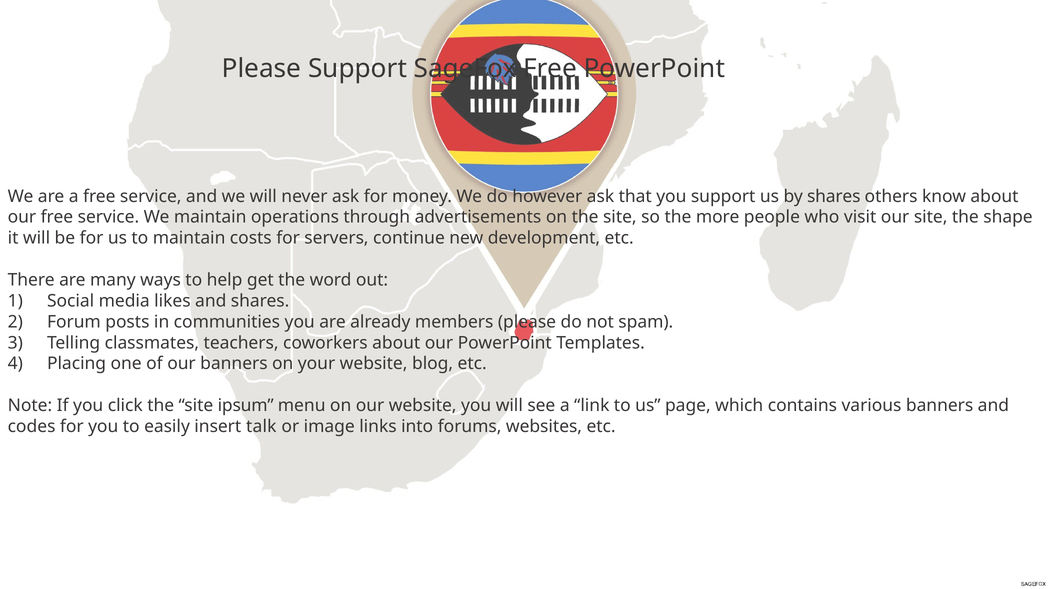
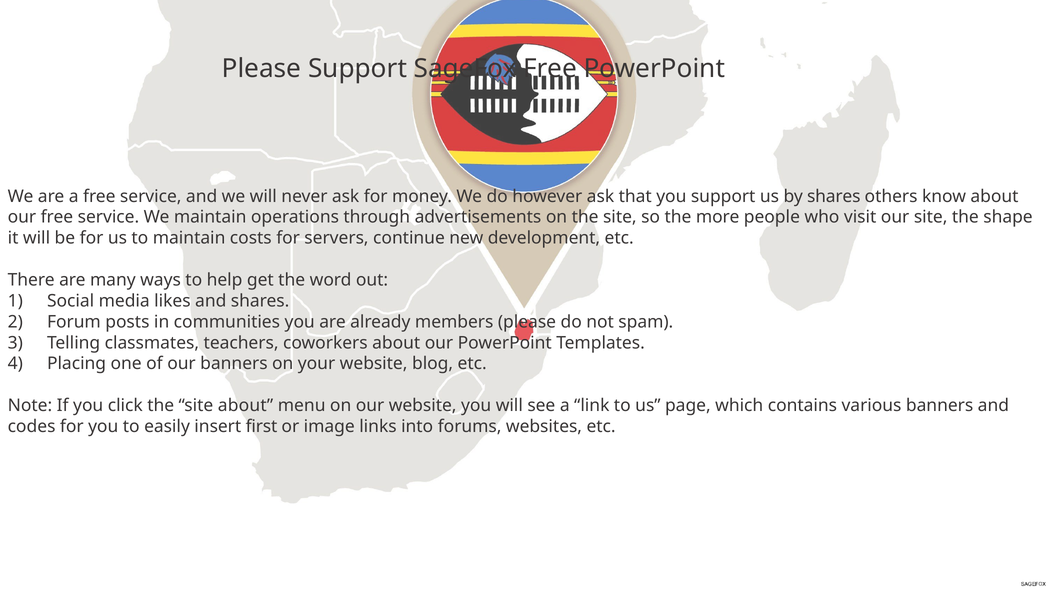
site ipsum: ipsum -> about (246, 406)
talk: talk -> first (261, 427)
